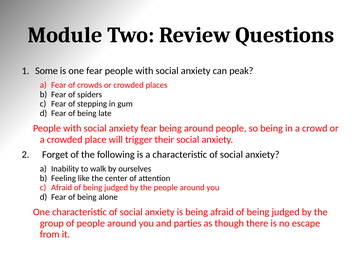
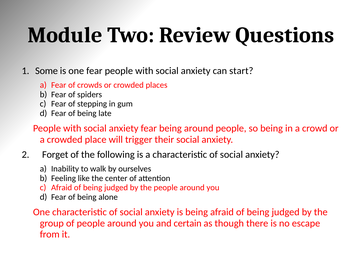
peak: peak -> start (241, 71)
parties: parties -> certain (188, 224)
